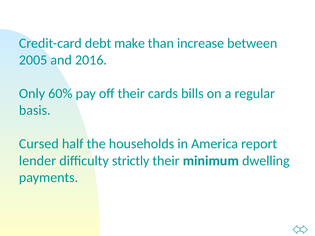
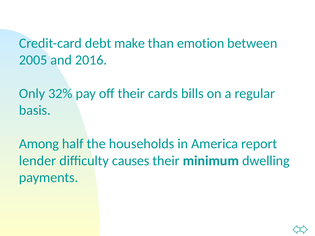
increase: increase -> emotion (201, 43)
60%: 60% -> 32% (60, 94)
Cursed: Cursed -> Among (39, 144)
strictly: strictly -> causes (131, 161)
